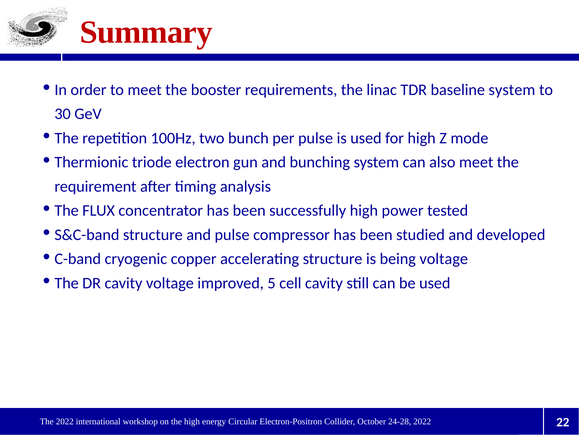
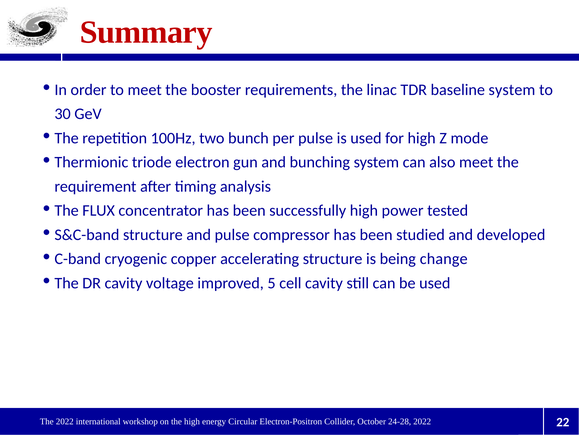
being voltage: voltage -> change (444, 258)
